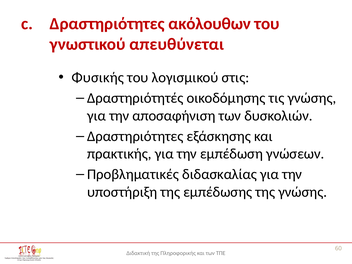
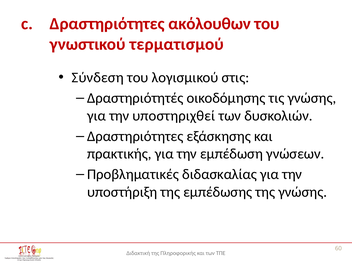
απευθύνεται: απευθύνεται -> τερματισμού (177, 44)
Φυσικής: Φυσικής -> Σύνδεση (98, 78)
αποσαφήνιση: αποσαφήνιση -> υποστηριχθεί (174, 116)
